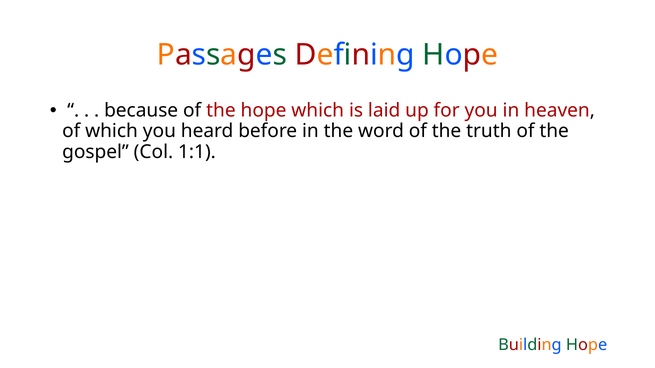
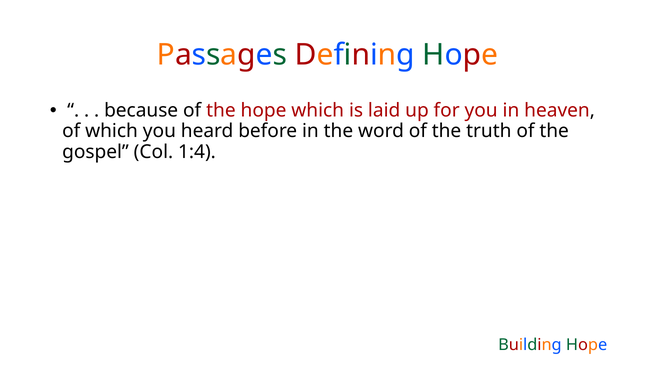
1:1: 1:1 -> 1:4 (197, 152)
